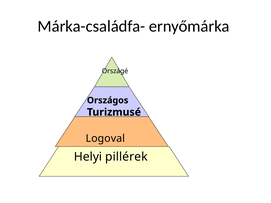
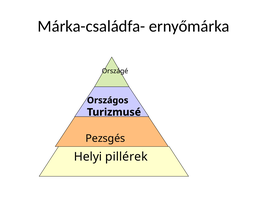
Logoval: Logoval -> Pezsgés (105, 139)
